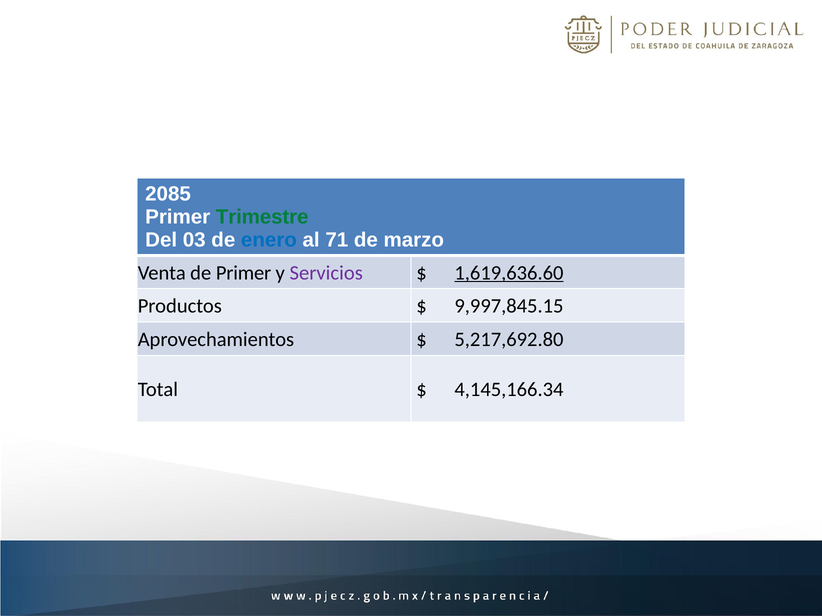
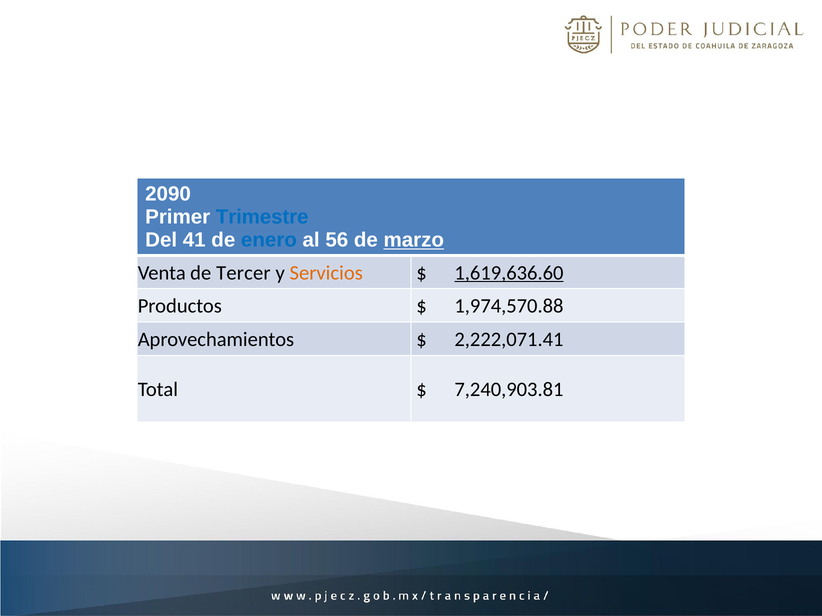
2085: 2085 -> 2090 (168, 194)
Trimestre colour: green -> blue (262, 217)
03: 03 -> 41 (194, 240)
71: 71 -> 56 (337, 240)
marzo underline: none -> present (414, 240)
de Primer: Primer -> Tercer (243, 273)
Servicios colour: purple -> orange (326, 273)
9,997,845.15: 9,997,845.15 -> 1,974,570.88 (509, 306)
5,217,692.80: 5,217,692.80 -> 2,222,071.41 (509, 340)
4,145,166.34: 4,145,166.34 -> 7,240,903.81 (509, 390)
